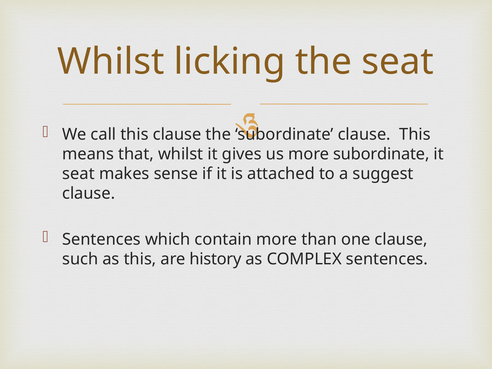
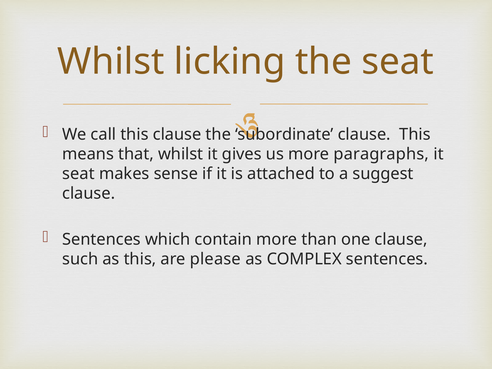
more subordinate: subordinate -> paragraphs (381, 154)
history: history -> please (215, 259)
